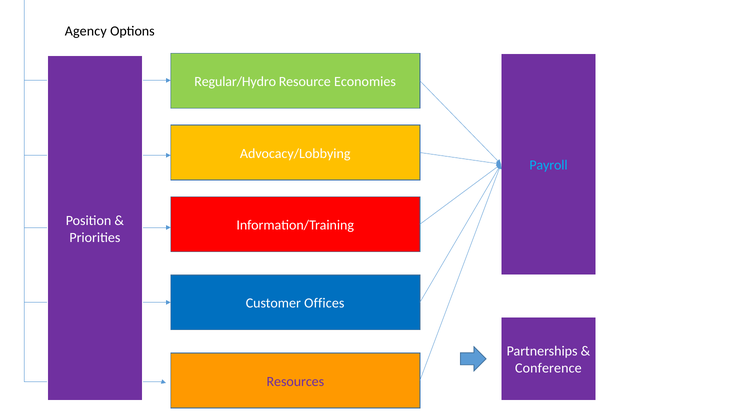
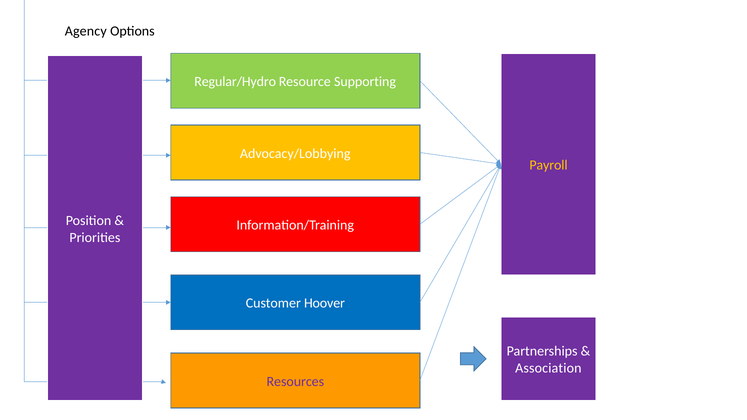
Economies: Economies -> Supporting (365, 82)
Payroll colour: light blue -> yellow (549, 165)
Offices: Offices -> Hoover (324, 303)
Conference: Conference -> Association (548, 368)
